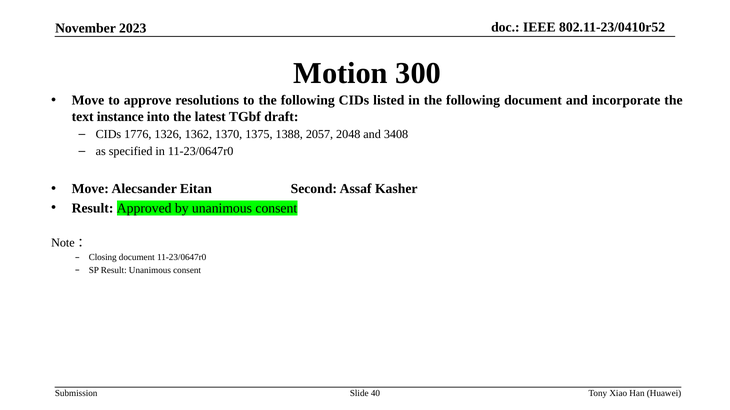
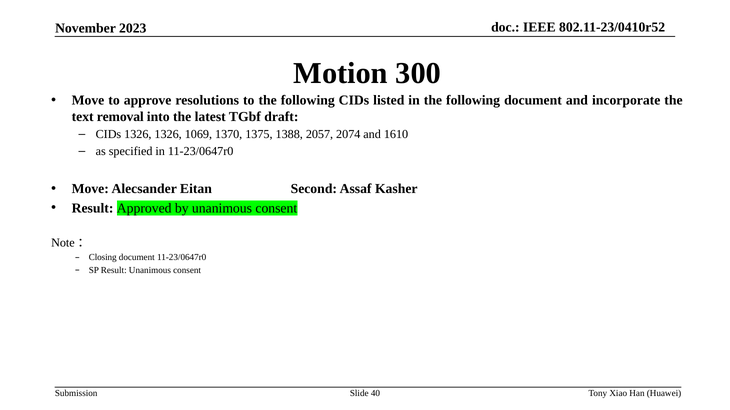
instance: instance -> removal (120, 117)
CIDs 1776: 1776 -> 1326 (138, 135)
1362: 1362 -> 1069 (198, 135)
2048: 2048 -> 2074 (348, 135)
3408: 3408 -> 1610 (396, 135)
